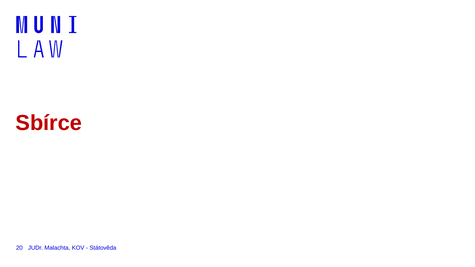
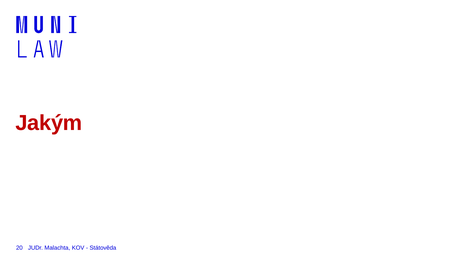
Sbírce: Sbírce -> Jakým (49, 123)
